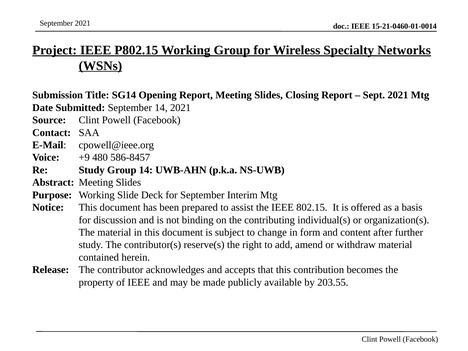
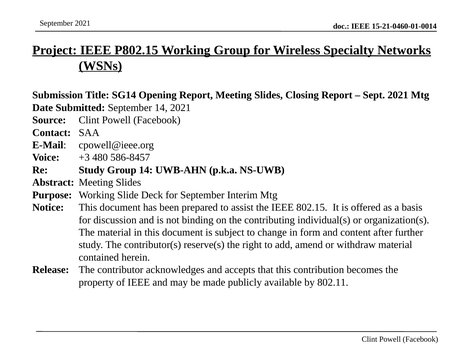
+9: +9 -> +3 (84, 158)
203.55: 203.55 -> 802.11 (333, 282)
